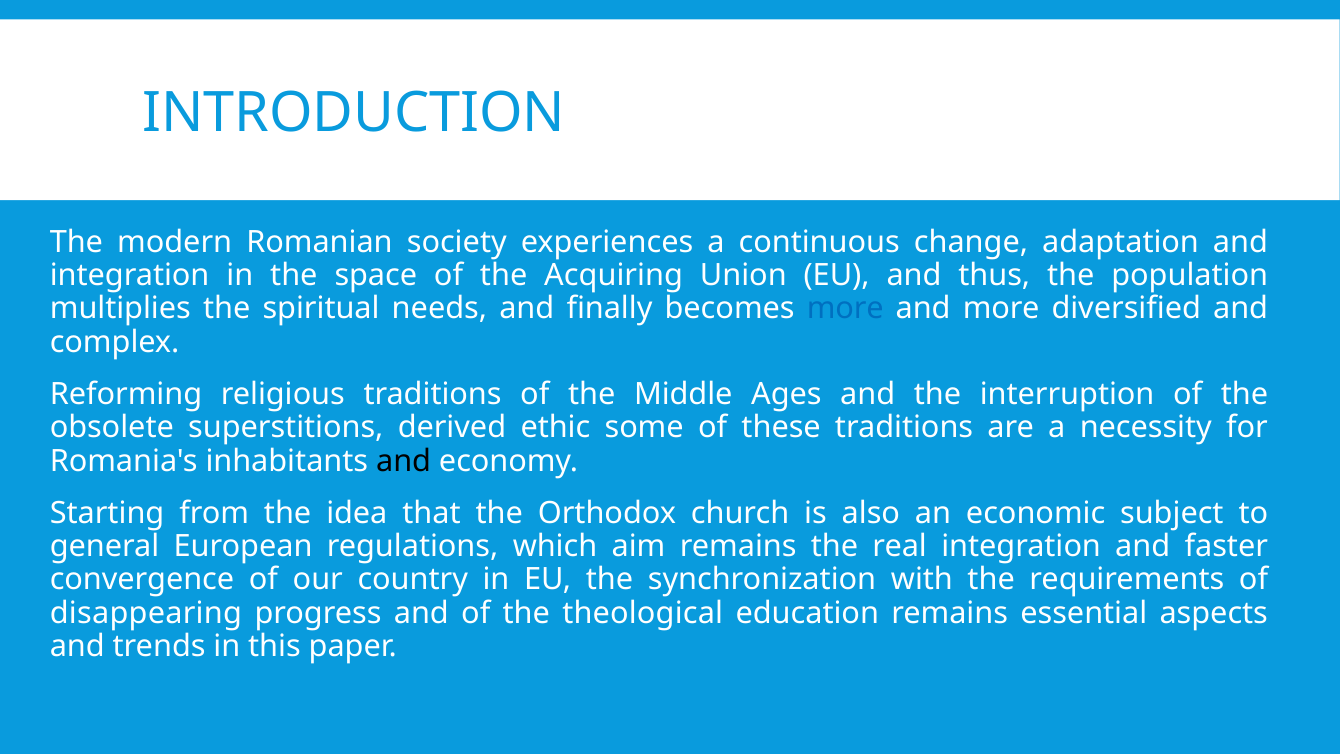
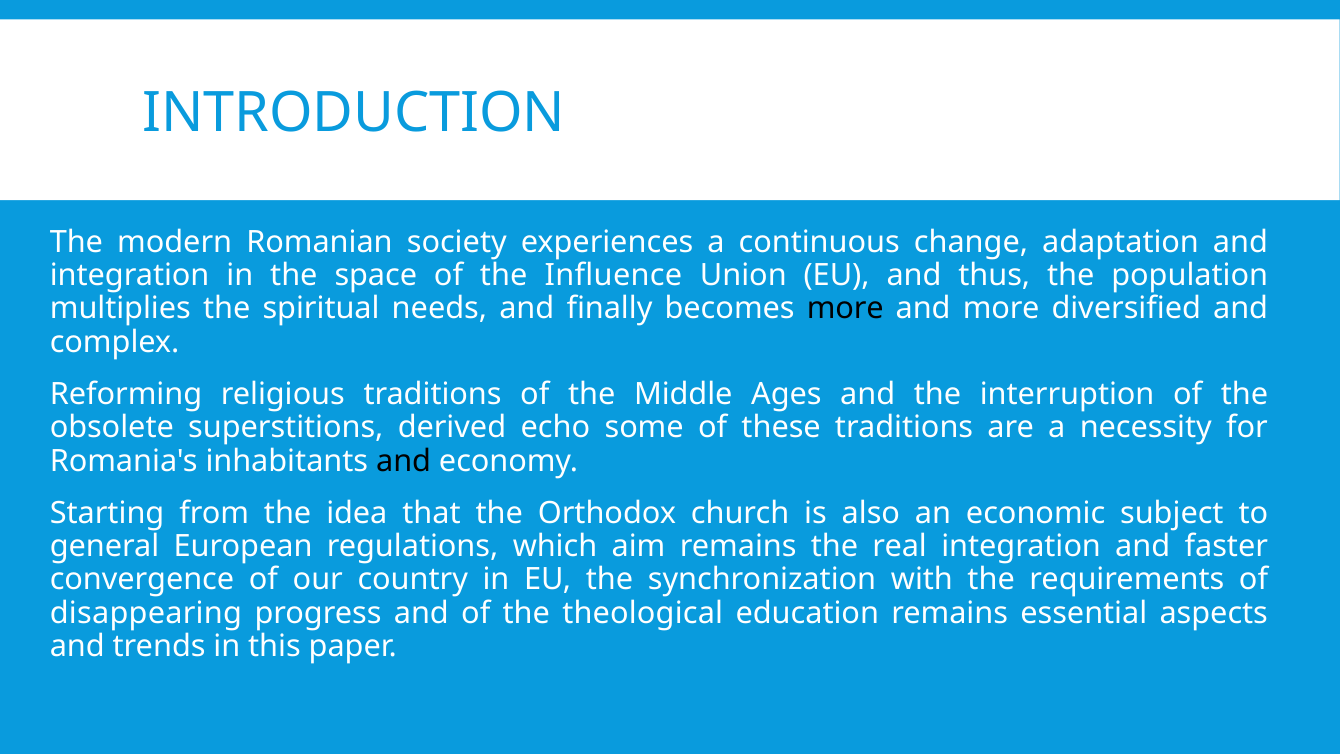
Acquiring: Acquiring -> Influence (613, 276)
more colour: blue -> black (845, 309)
ethic: ethic -> echo (555, 428)
